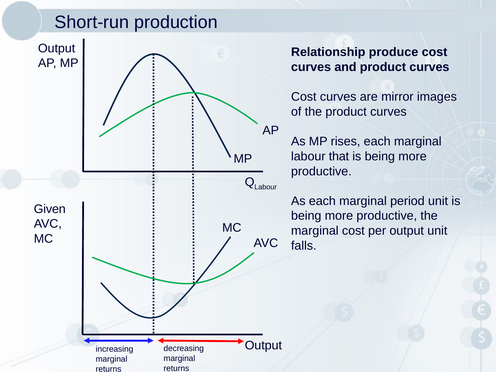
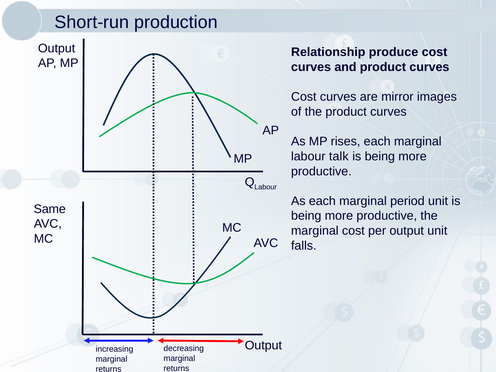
that: that -> talk (339, 156)
Given: Given -> Same (50, 209)
